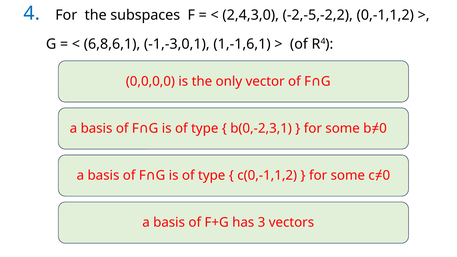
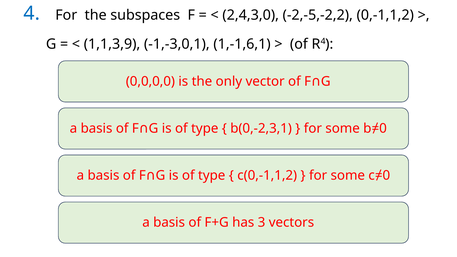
6,8,6,1: 6,8,6,1 -> 1,1,3,9 (112, 44)
